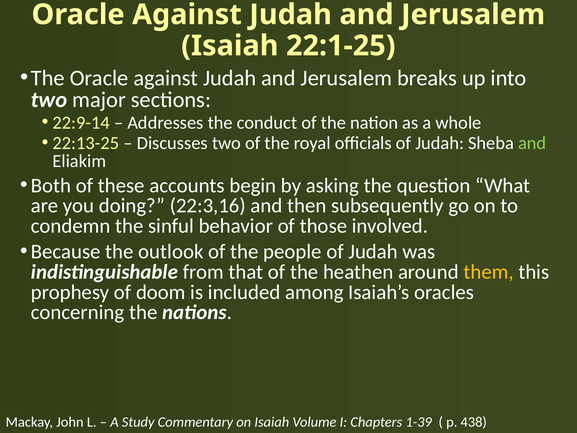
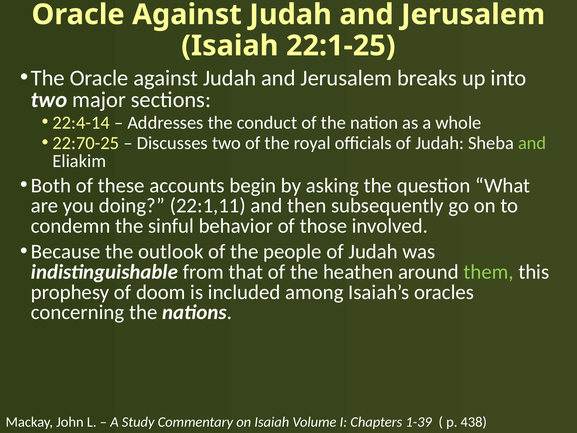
22:9-14: 22:9-14 -> 22:4-14 (81, 123)
22:13-25: 22:13-25 -> 22:70-25 (86, 143)
22:3,16: 22:3,16 -> 22:1,11 (208, 206)
them colour: yellow -> light green (489, 272)
